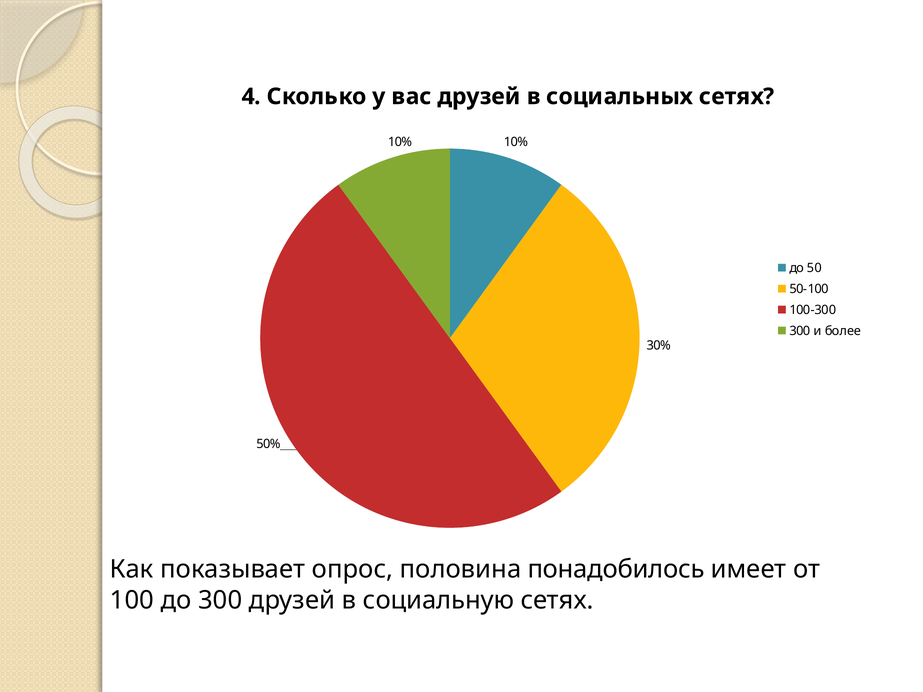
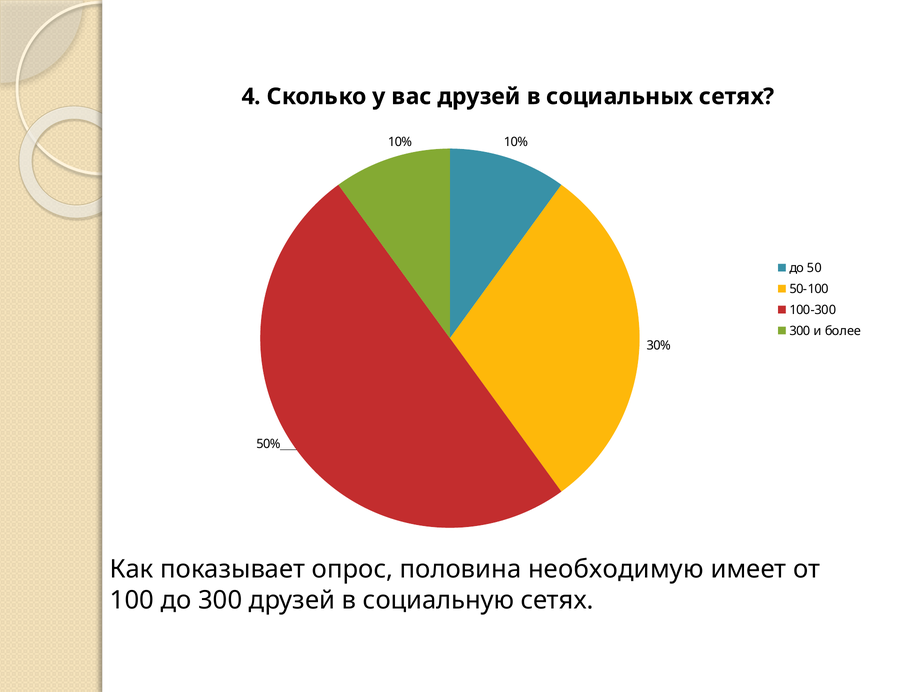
понадобилось: понадобилось -> необходимую (616, 570)
